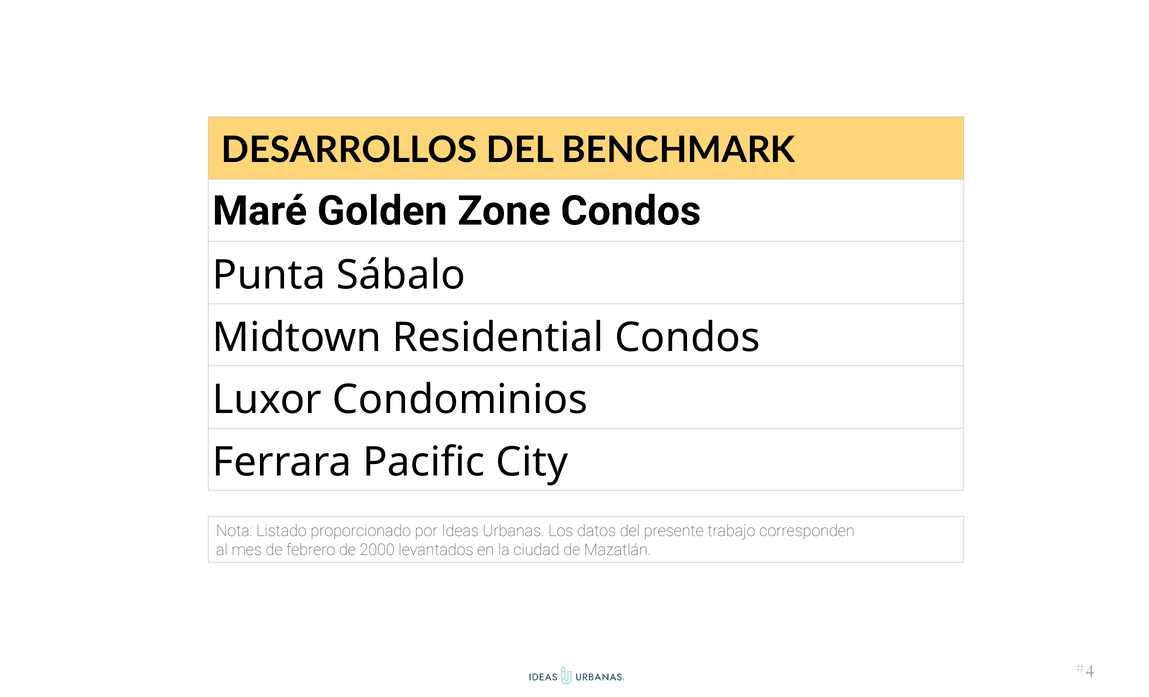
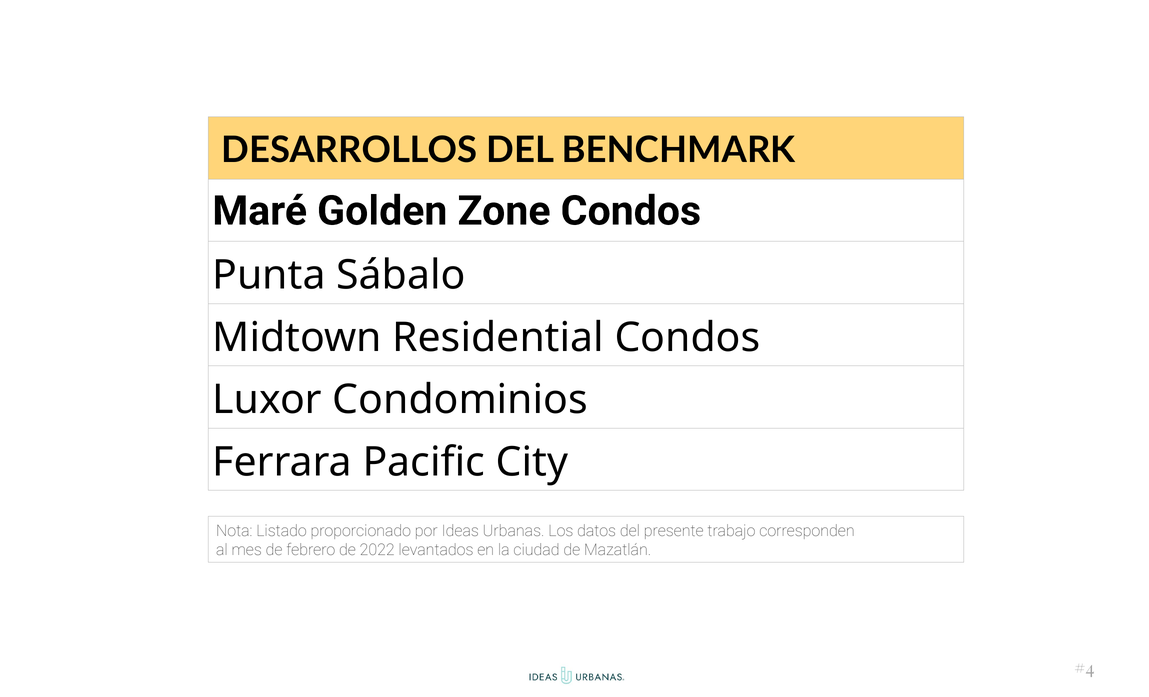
2000: 2000 -> 2022 (377, 550)
